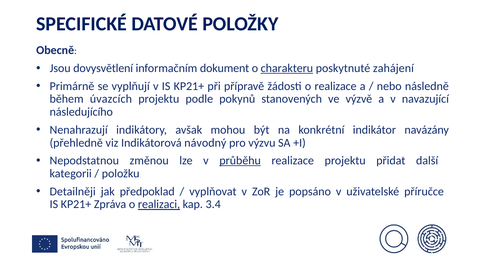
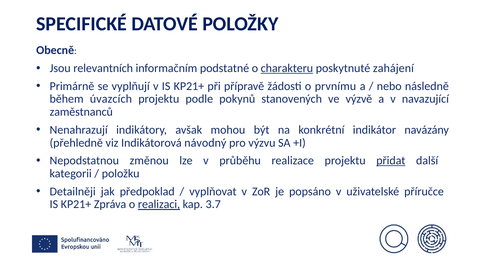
dovysvětlení: dovysvětlení -> relevantních (103, 68)
dokument: dokument -> podstatné (225, 68)
o realizace: realizace -> prvnímu (335, 86)
následujícího: následujícího -> zaměstnanců (81, 112)
průběhu underline: present -> none (240, 161)
přidat underline: none -> present (391, 161)
3.4: 3.4 -> 3.7 (213, 204)
